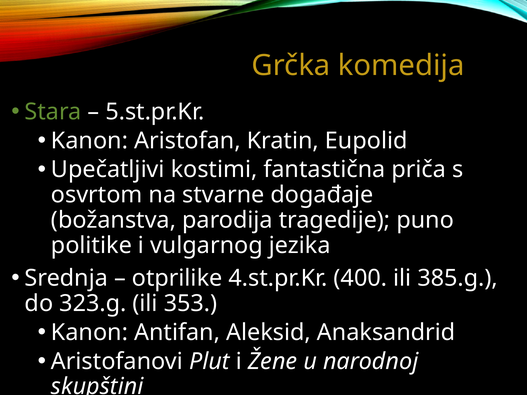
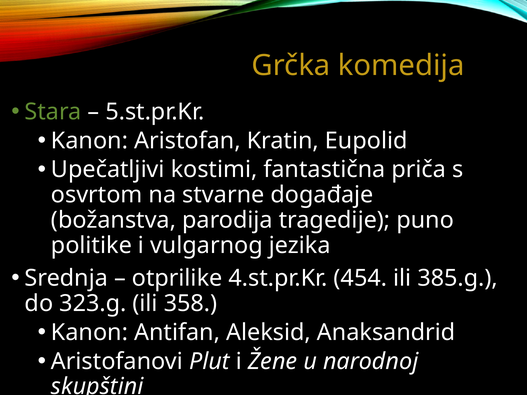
400: 400 -> 454 (360, 278)
353: 353 -> 358 (190, 304)
